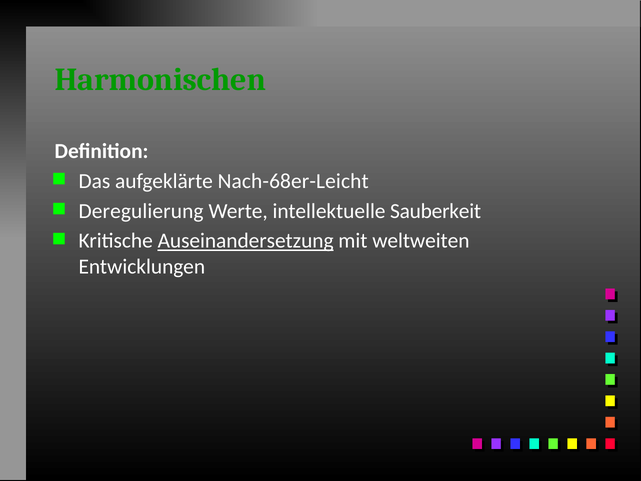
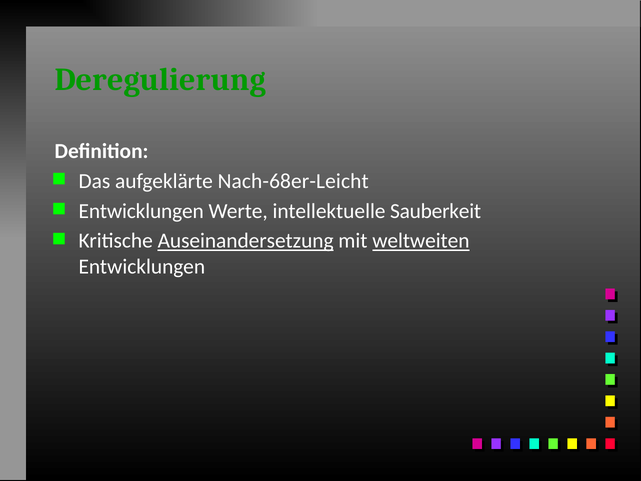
Harmonischen: Harmonischen -> Deregulierung (160, 80)
Deregulierung: Deregulierung -> Entwicklungen (141, 211)
weltweiten underline: none -> present (421, 241)
